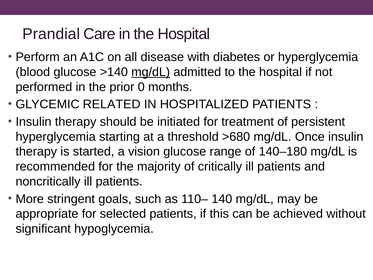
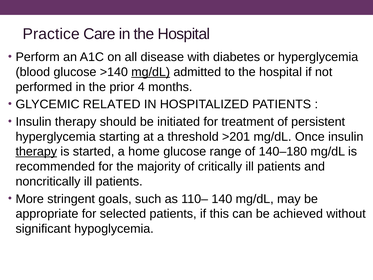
Prandial: Prandial -> Practice (51, 34)
0: 0 -> 4 (141, 87)
>680: >680 -> >201 (236, 137)
therapy underline: none -> present (36, 151)
vision: vision -> home (144, 151)
